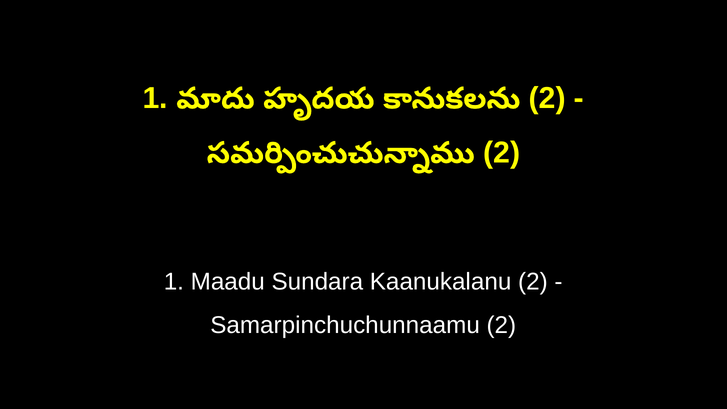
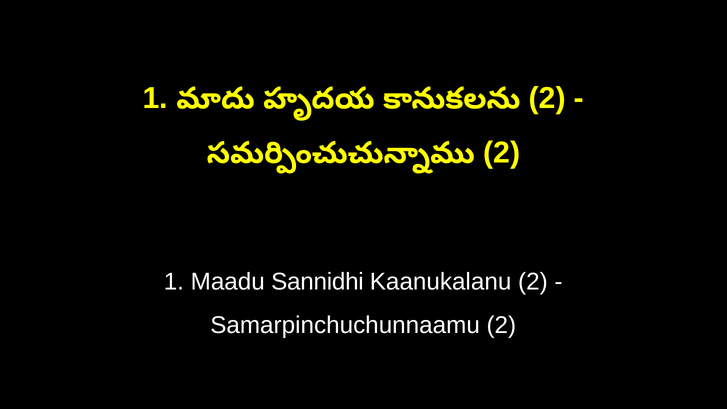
Sundara: Sundara -> Sannidhi (317, 282)
